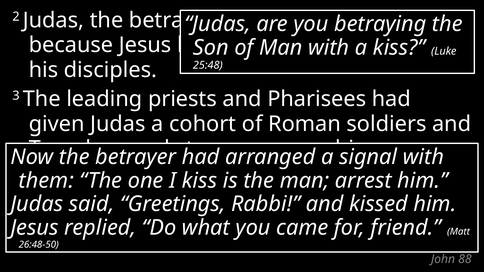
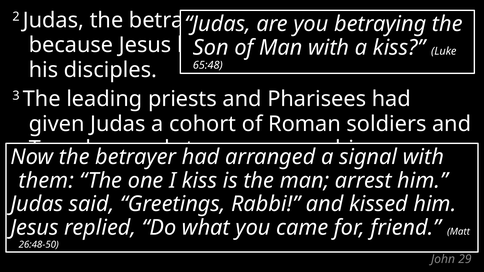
25:48: 25:48 -> 65:48 (208, 65)
88: 88 -> 29 (465, 259)
